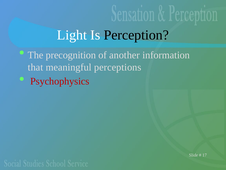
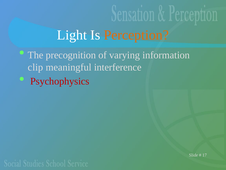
Perception colour: black -> orange (136, 35)
another: another -> varying (125, 55)
that: that -> clip (35, 67)
perceptions: perceptions -> interference (118, 67)
